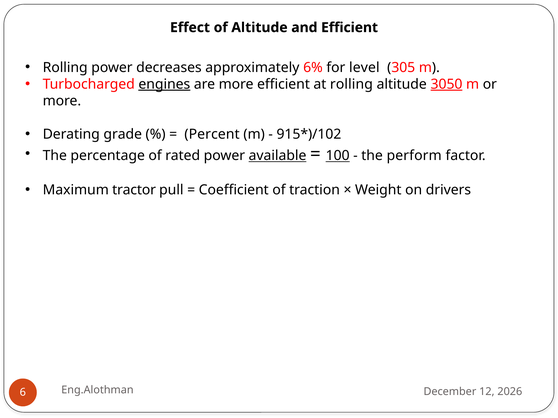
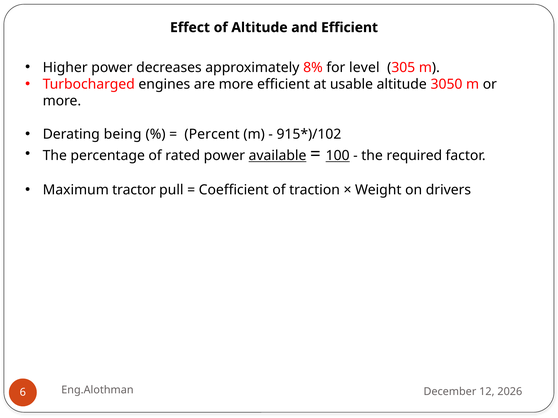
Rolling: Rolling -> Higher (65, 68)
6%: 6% -> 8% (313, 68)
engines underline: present -> none (164, 84)
at rolling: rolling -> usable (351, 84)
3050 underline: present -> none (447, 84)
grade: grade -> being (123, 134)
perform: perform -> required (414, 156)
